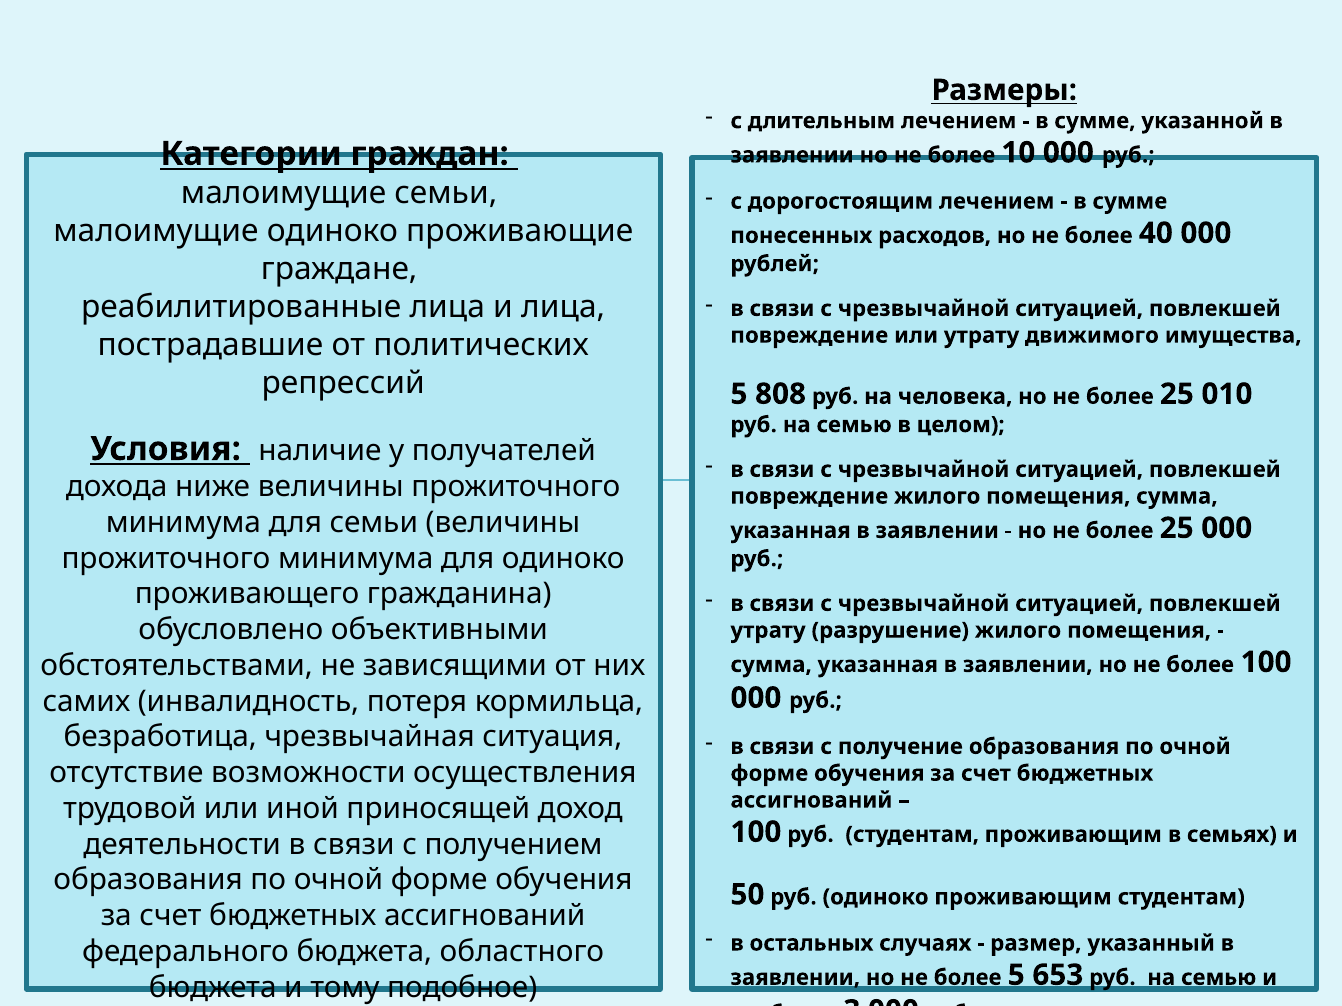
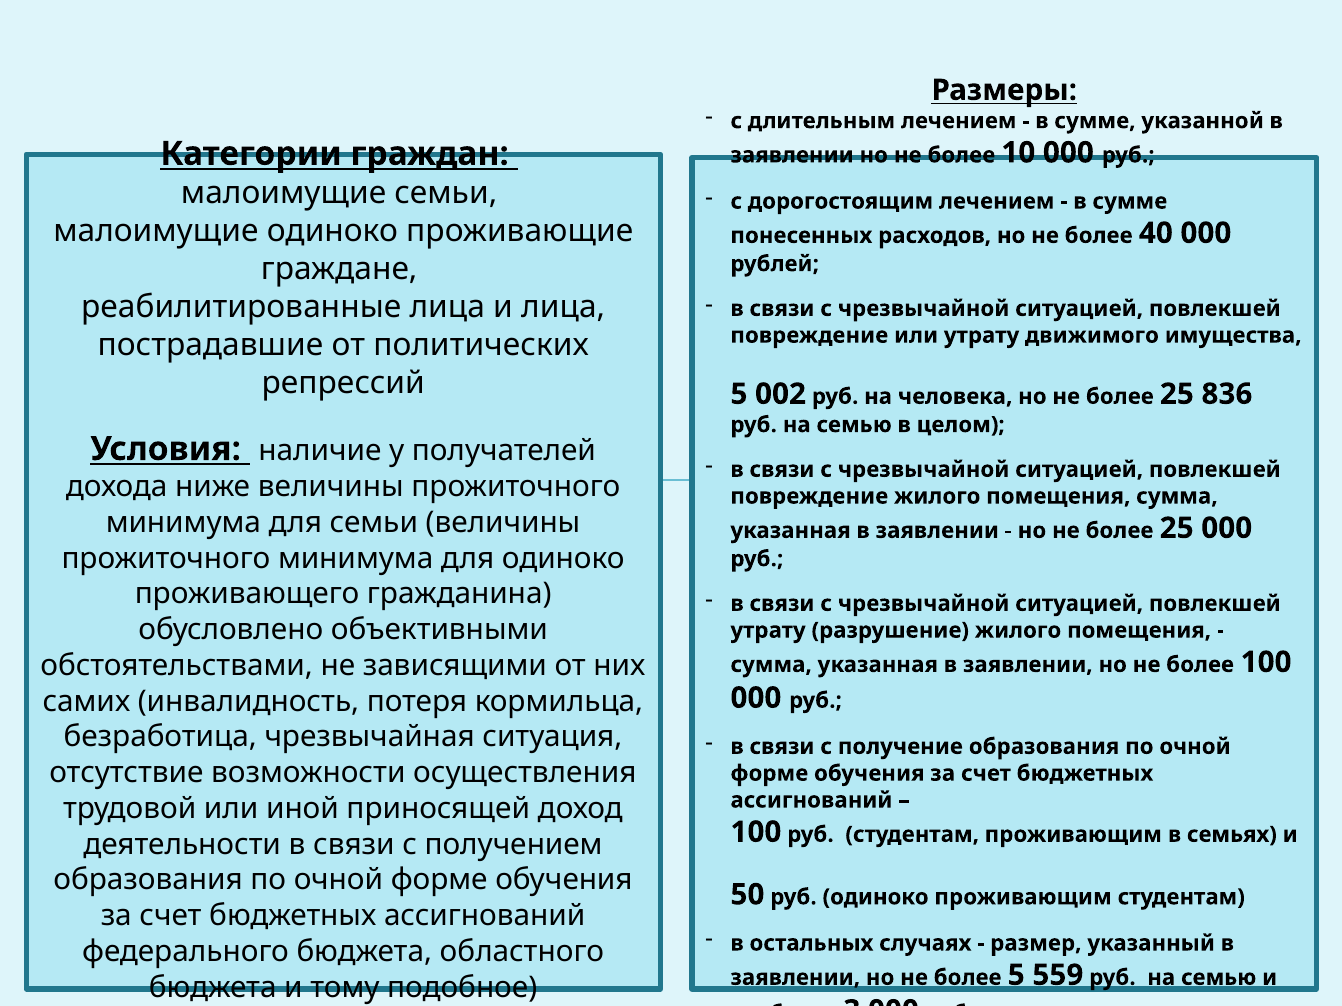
808: 808 -> 002 (781, 394)
010: 010 -> 836 (1227, 394)
653: 653 -> 559 (1058, 975)
